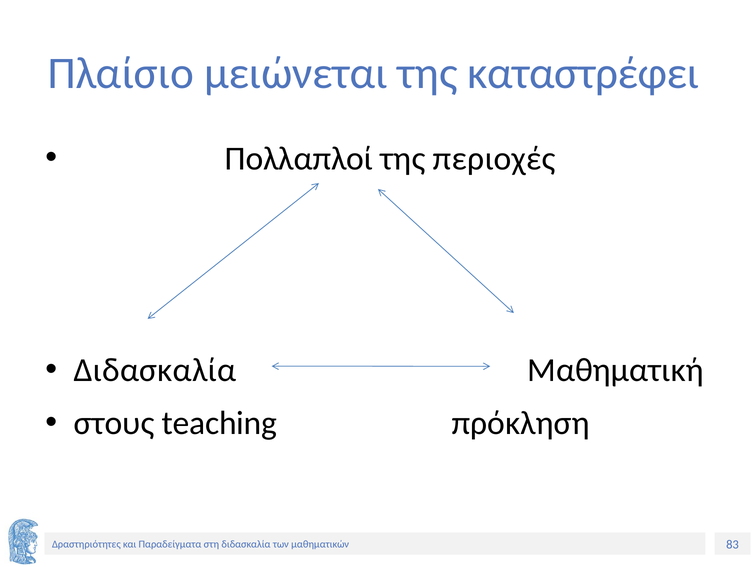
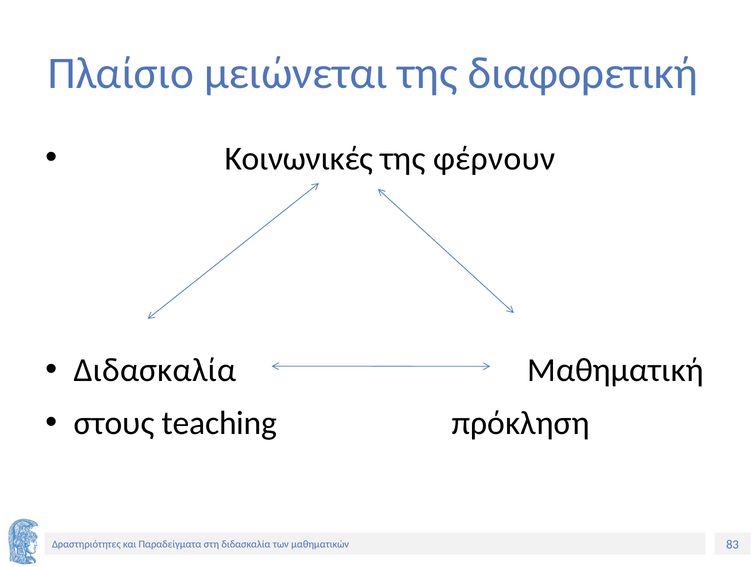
καταστρέφει: καταστρέφει -> διαφορετική (583, 73)
Πολλαπλοί: Πολλαπλοί -> Κοινωνικές (299, 159)
περιοχές: περιοχές -> φέρνουν (494, 159)
